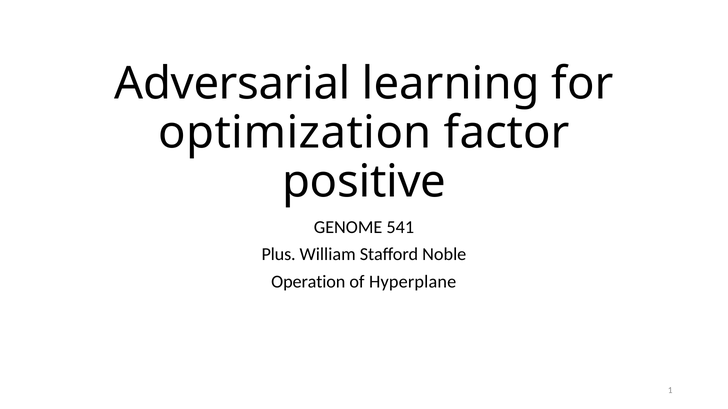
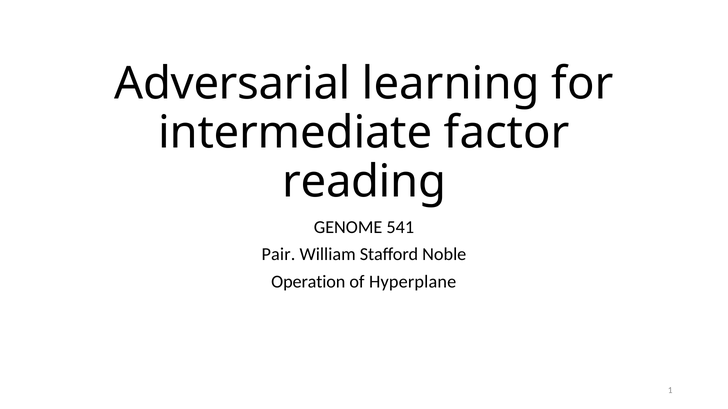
optimization: optimization -> intermediate (295, 133)
positive: positive -> reading (364, 182)
Plus: Plus -> Pair (278, 255)
